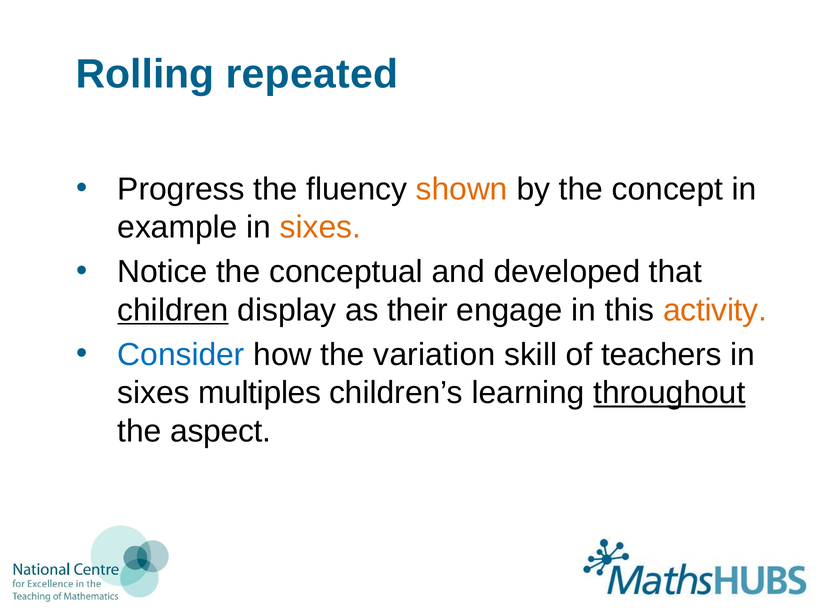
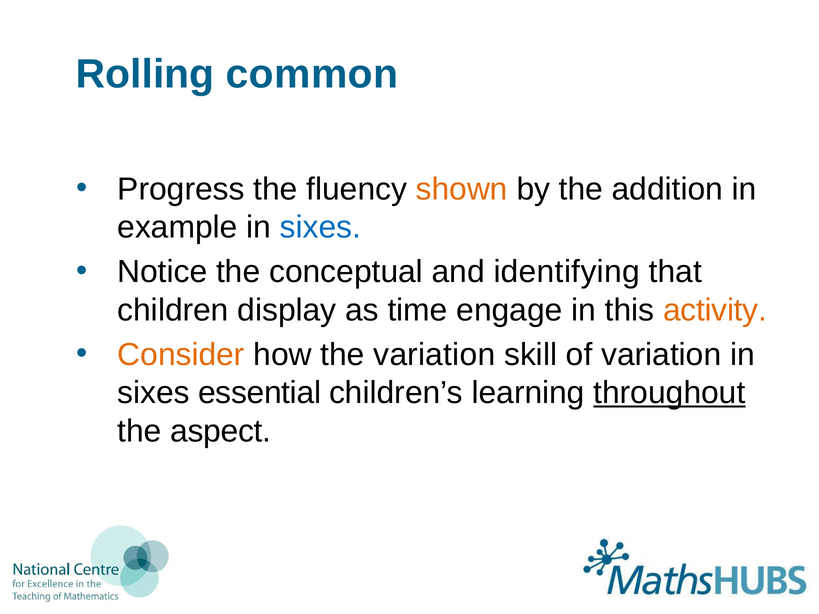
repeated: repeated -> common (312, 74)
concept: concept -> addition (667, 189)
sixes colour: orange -> blue (320, 227)
developed: developed -> identifying (567, 272)
children underline: present -> none (173, 310)
their: their -> time (418, 310)
Consider colour: blue -> orange (181, 355)
of teachers: teachers -> variation (661, 355)
multiples: multiples -> essential (260, 393)
